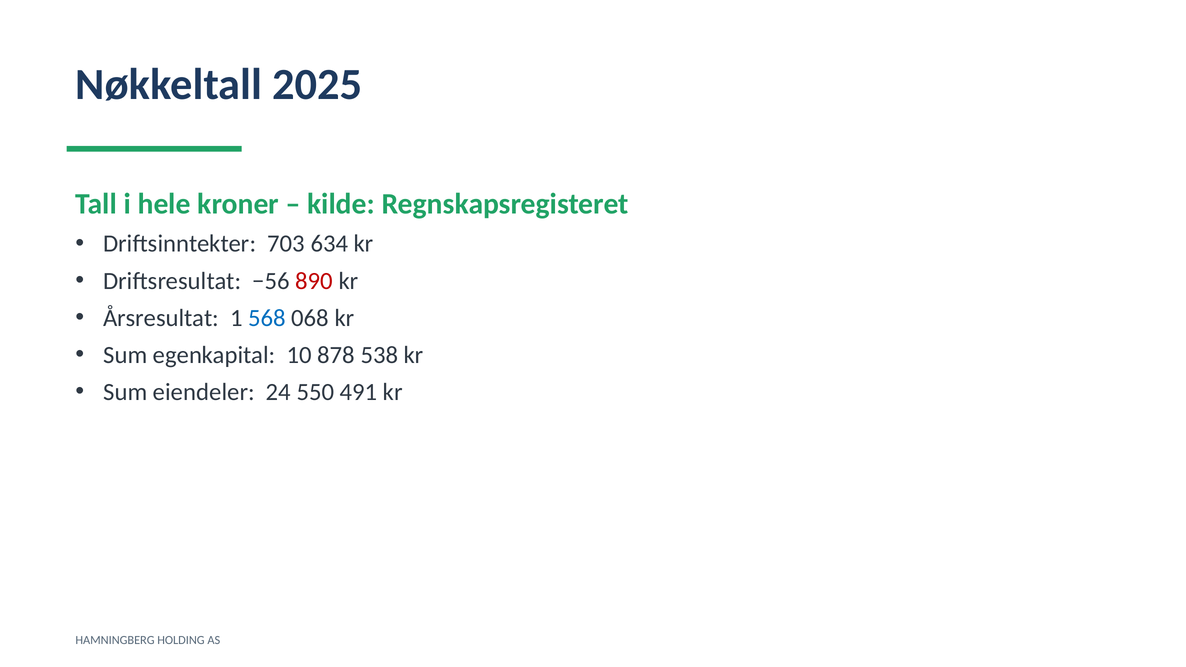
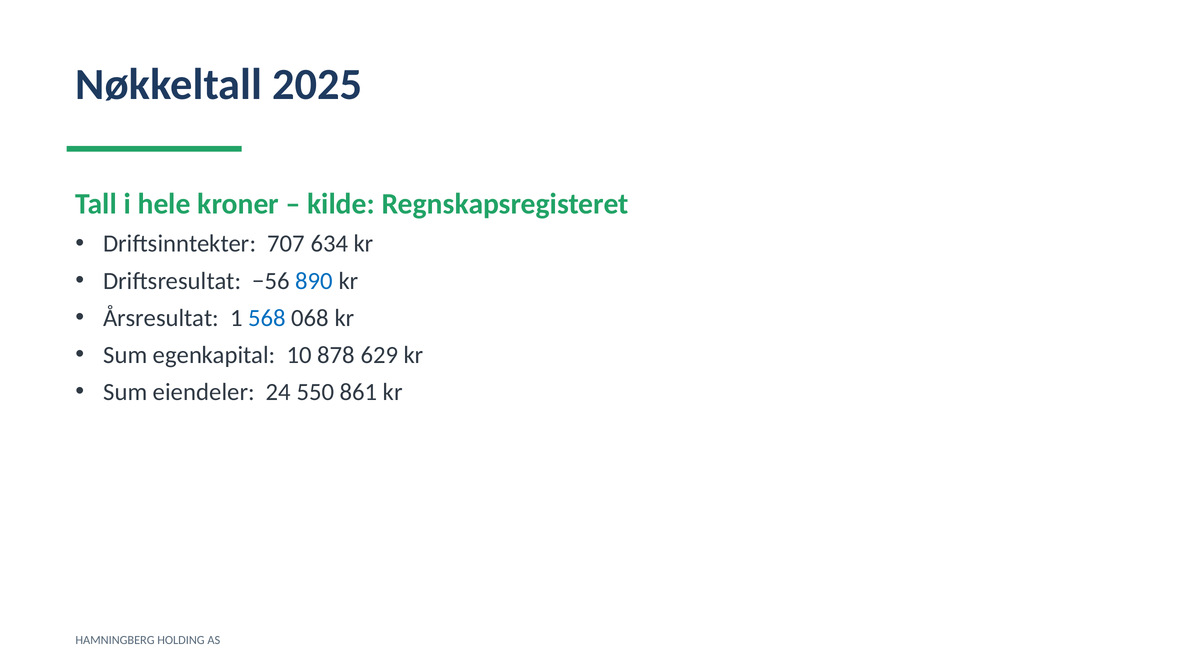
703: 703 -> 707 (286, 244)
890 colour: red -> blue (314, 281)
538: 538 -> 629 (379, 355)
491: 491 -> 861 (359, 392)
